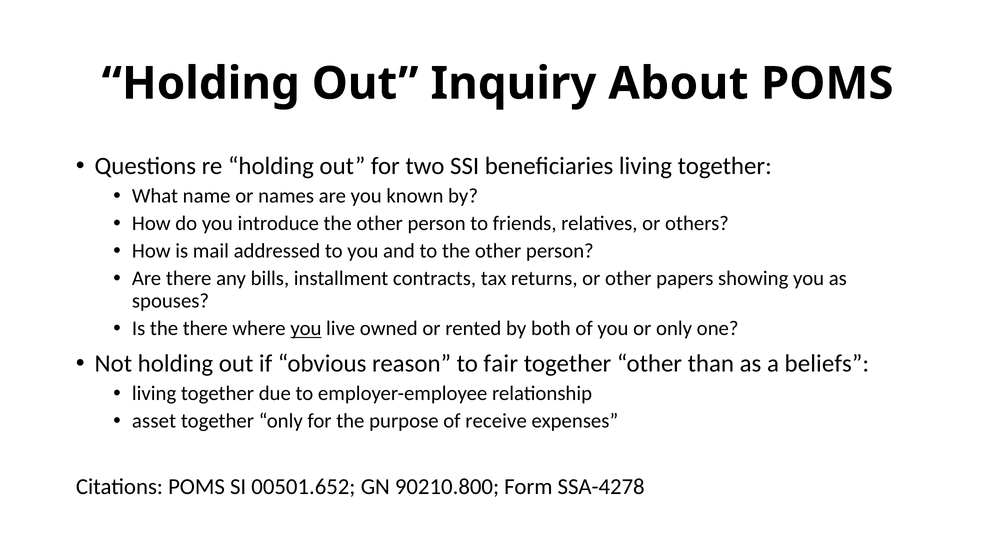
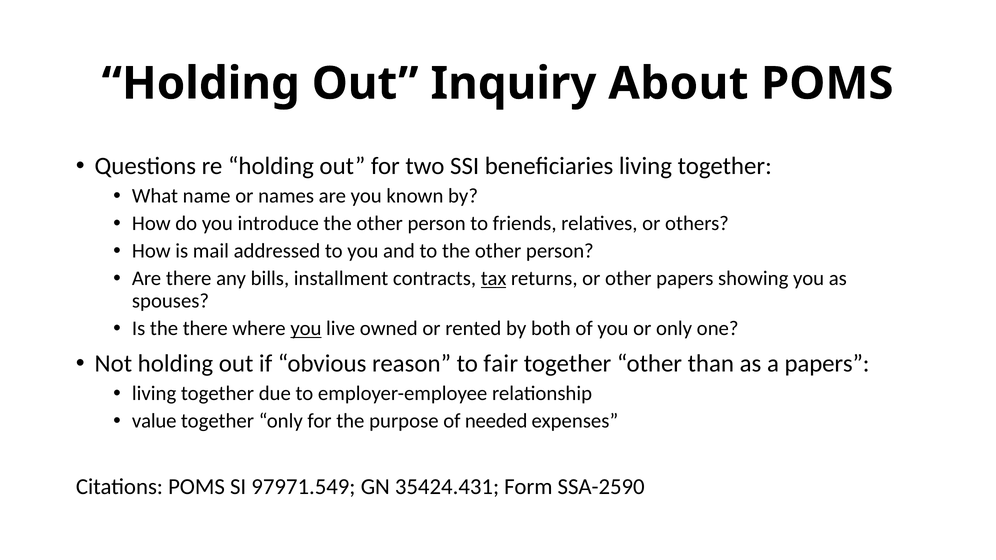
tax underline: none -> present (494, 279)
a beliefs: beliefs -> papers (827, 364)
asset: asset -> value (154, 421)
receive: receive -> needed (496, 421)
00501.652: 00501.652 -> 97971.549 (303, 487)
90210.800: 90210.800 -> 35424.431 (447, 487)
SSA-4278: SSA-4278 -> SSA-2590 (601, 487)
